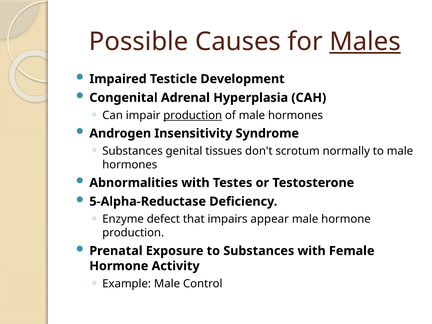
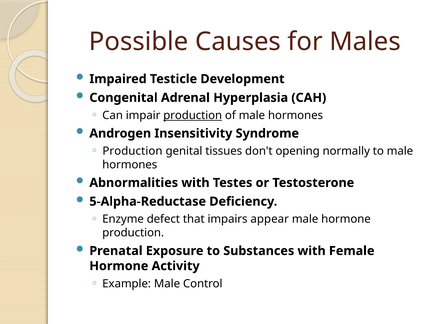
Males underline: present -> none (365, 42)
Substances: Substances -> Production (132, 151)
scrotum: scrotum -> opening (298, 151)
